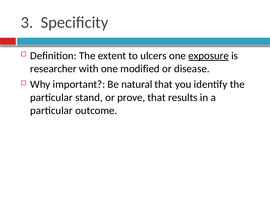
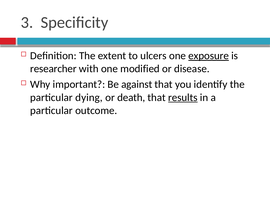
natural: natural -> against (137, 85)
stand: stand -> dying (89, 98)
prove: prove -> death (131, 98)
results underline: none -> present (183, 98)
